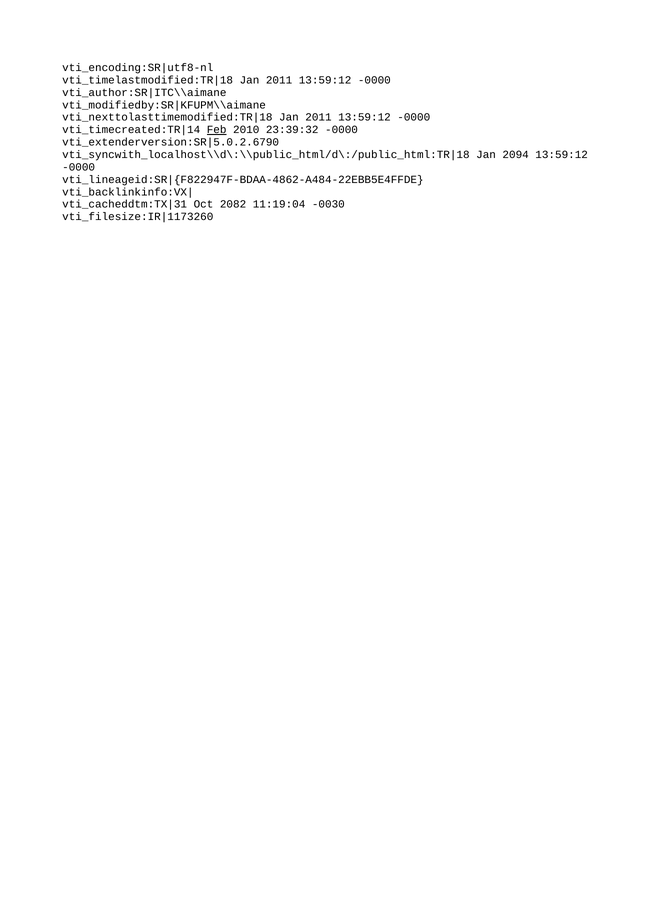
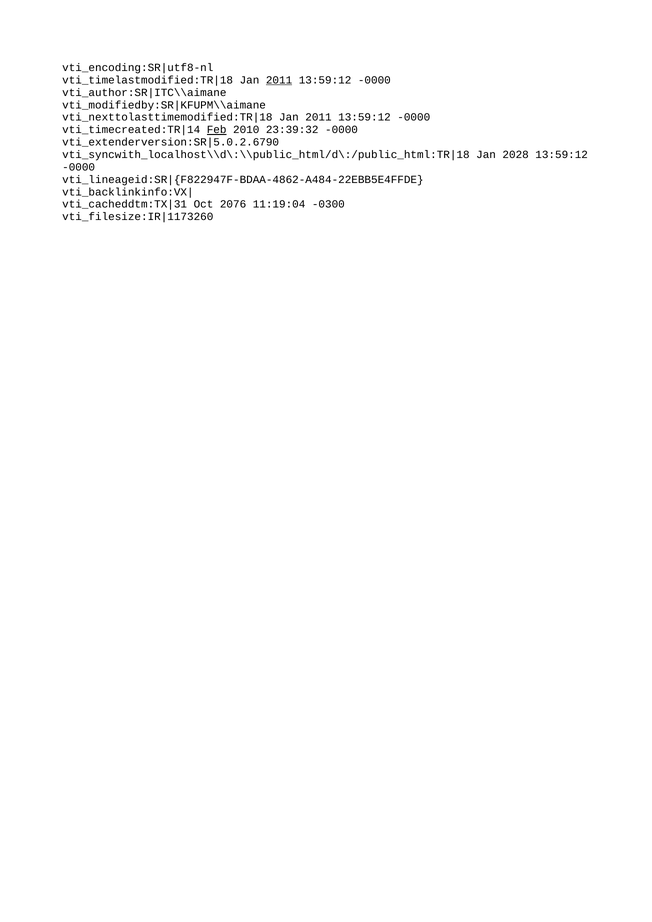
2011 underline: none -> present (279, 80)
2094: 2094 -> 2028 (516, 155)
2082: 2082 -> 2076 (233, 204)
-0030: -0030 -> -0300 (328, 204)
